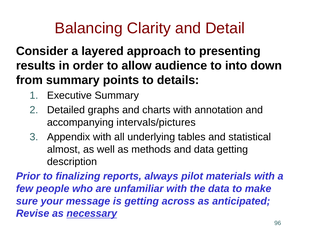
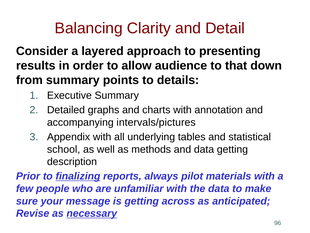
into: into -> that (236, 65)
almost: almost -> school (64, 149)
finalizing underline: none -> present (78, 176)
